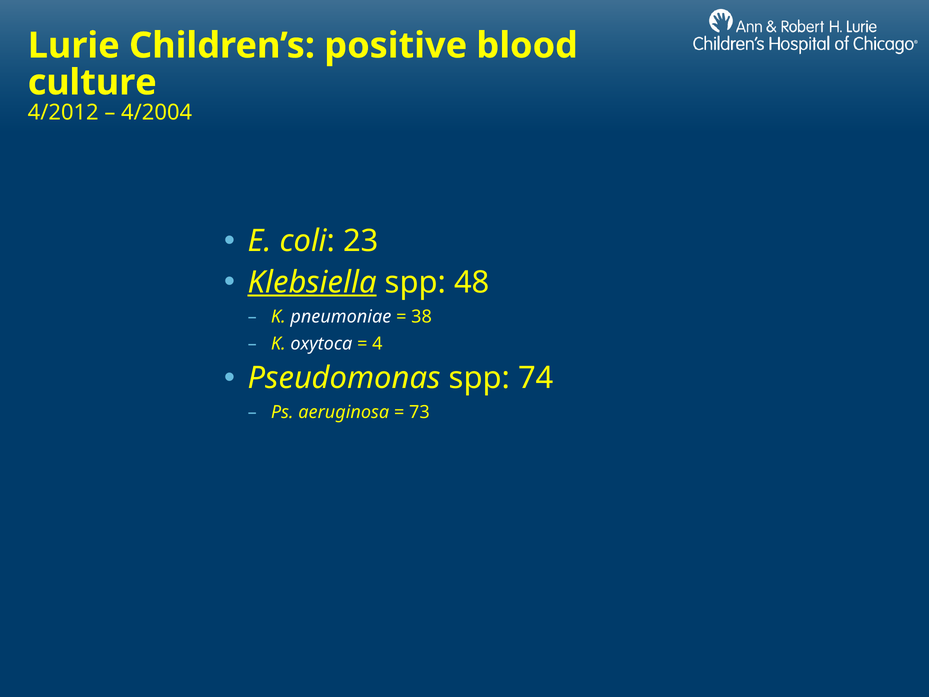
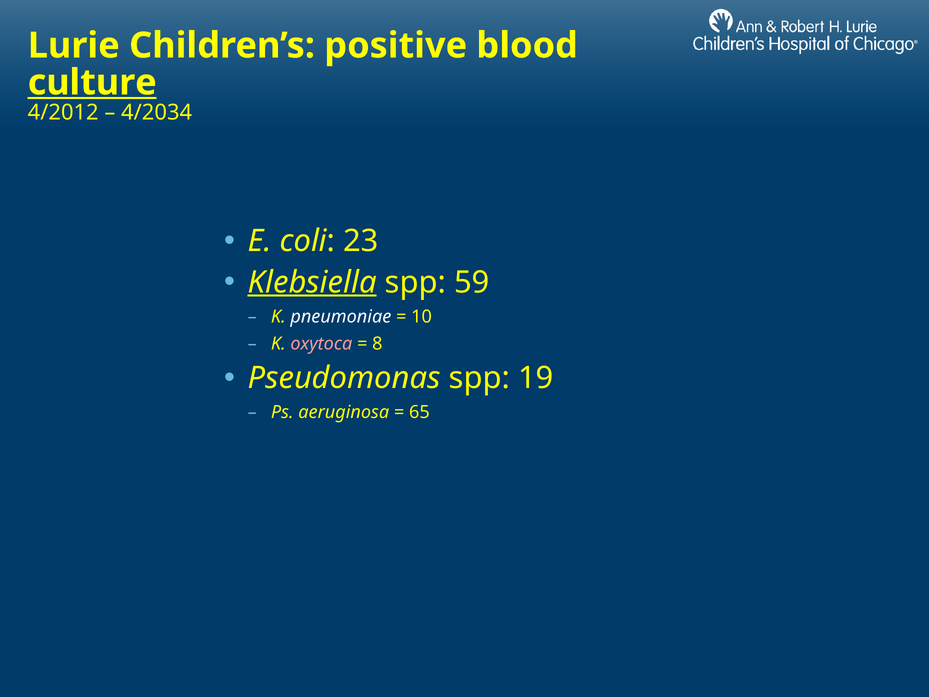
culture underline: none -> present (92, 82)
4/2004: 4/2004 -> 4/2034 (157, 112)
48: 48 -> 59 (472, 282)
38: 38 -> 10 (422, 317)
oxytoca colour: white -> pink (321, 344)
4: 4 -> 8 (377, 344)
74: 74 -> 19 (536, 378)
73: 73 -> 65 (419, 412)
